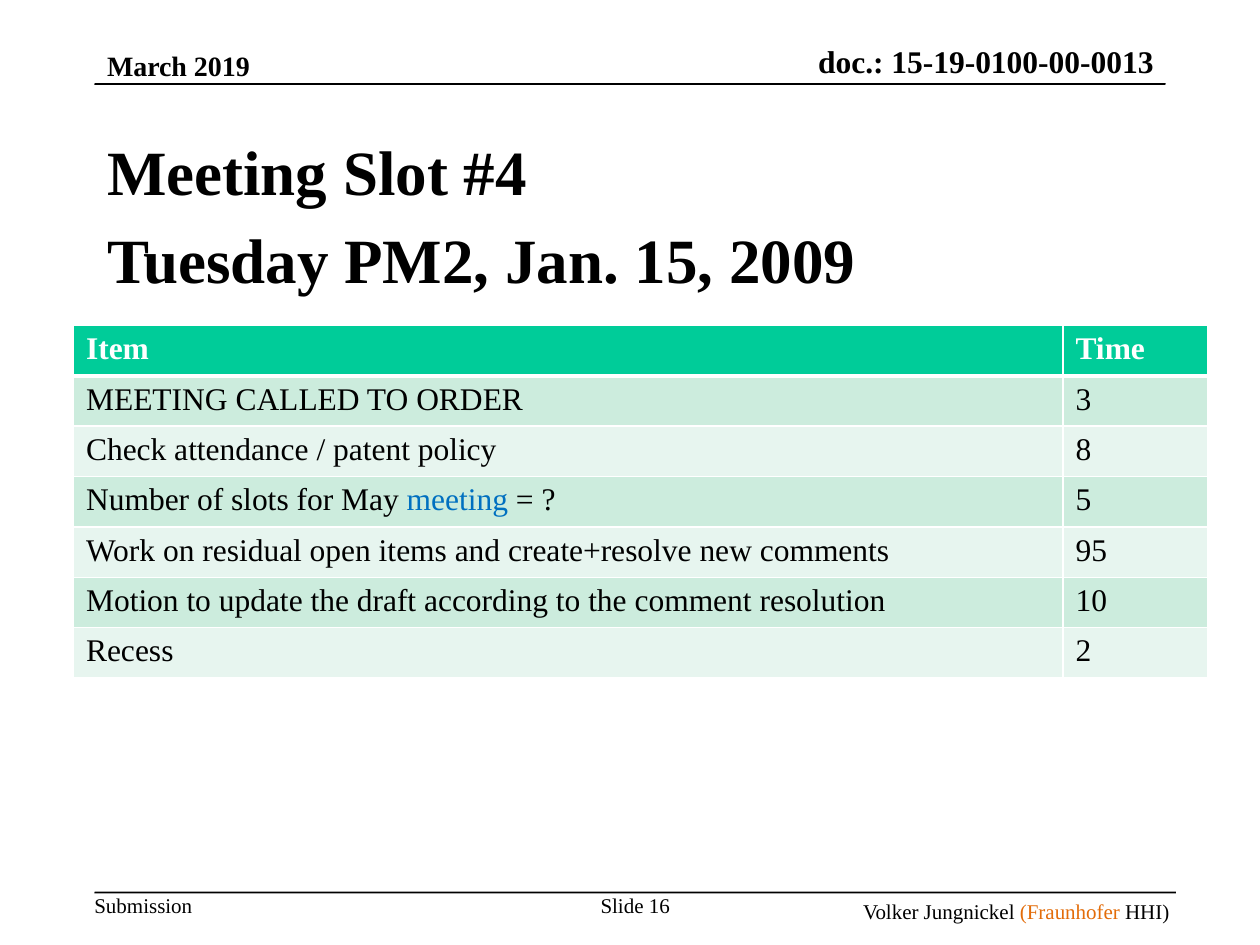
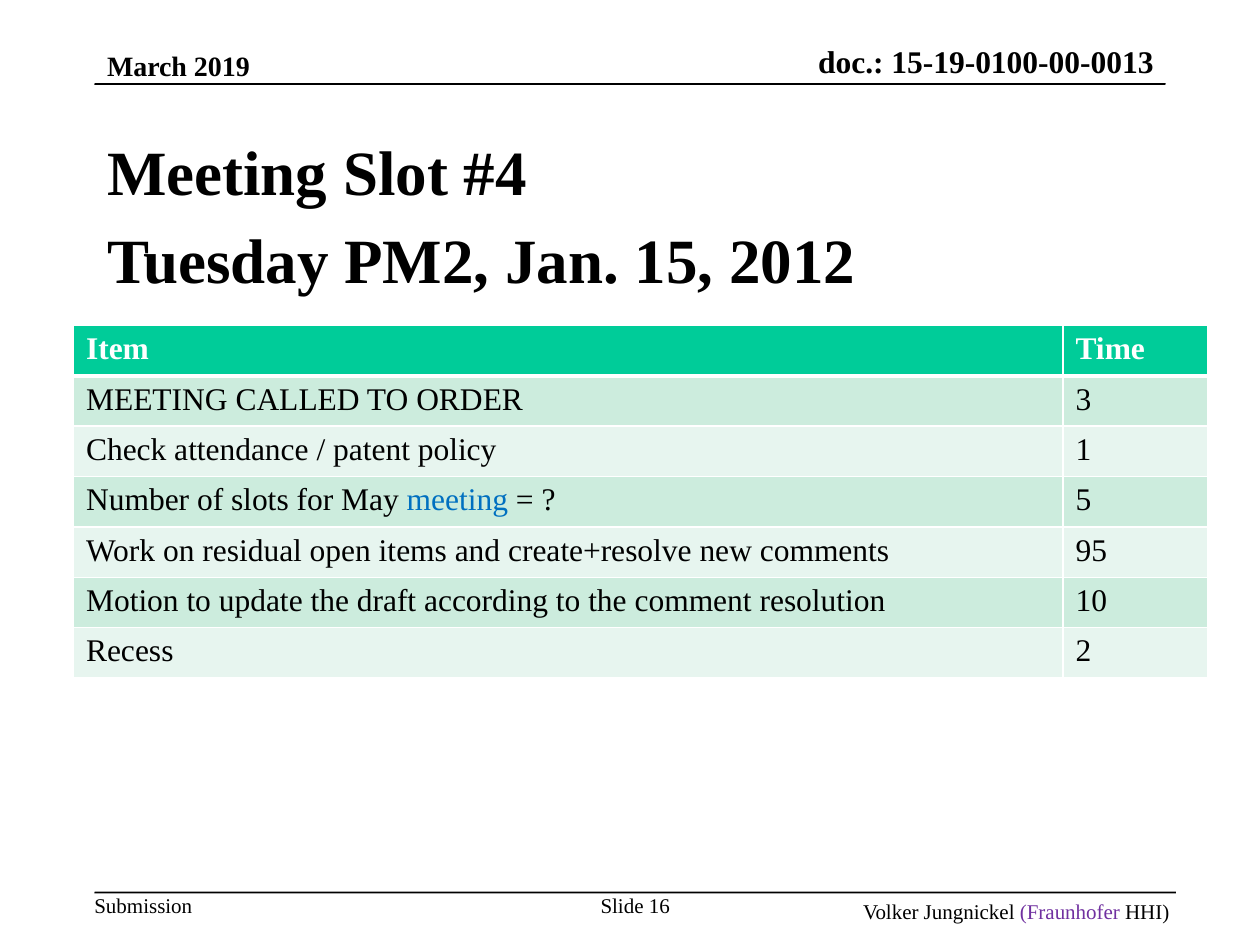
2009: 2009 -> 2012 (792, 263)
8: 8 -> 1 (1083, 450)
Fraunhofer colour: orange -> purple (1070, 913)
